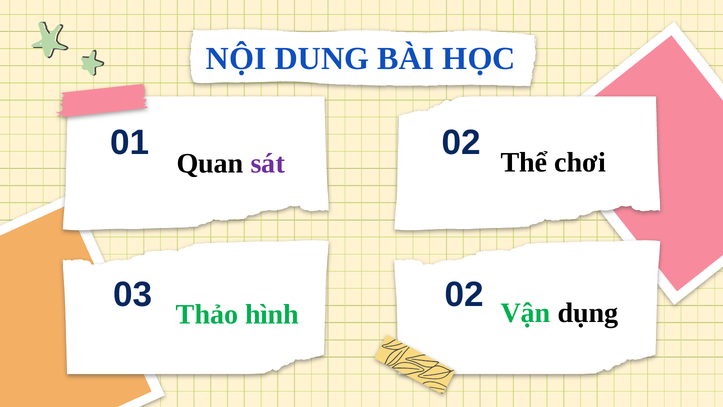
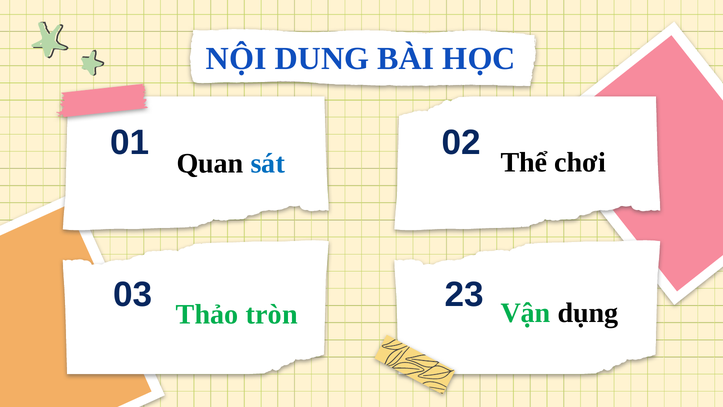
sát colour: purple -> blue (268, 163)
03 02: 02 -> 23 (464, 294)
hình: hình -> tròn (272, 314)
